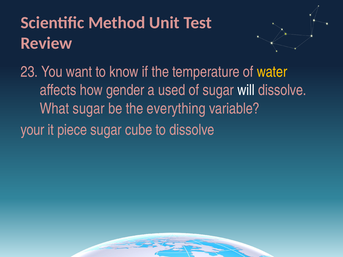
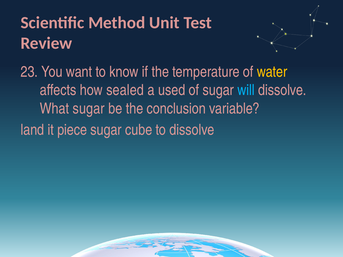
gender: gender -> sealed (125, 90)
will colour: white -> light blue (246, 90)
everything: everything -> conclusion (176, 109)
your: your -> land (32, 130)
